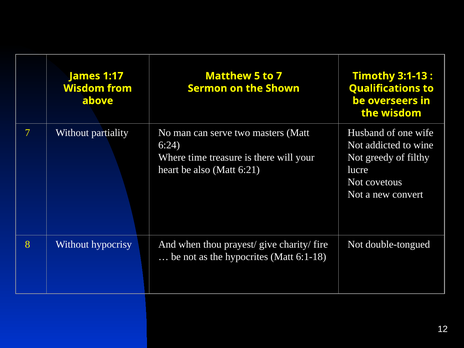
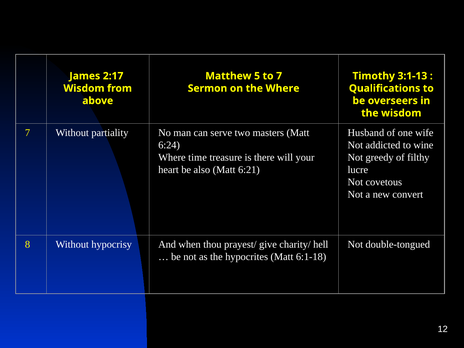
1:17: 1:17 -> 2:17 (113, 76)
the Shown: Shown -> Where (283, 88)
fire: fire -> hell (321, 244)
